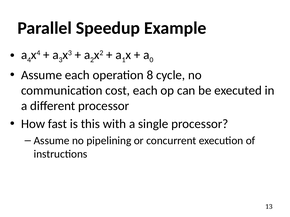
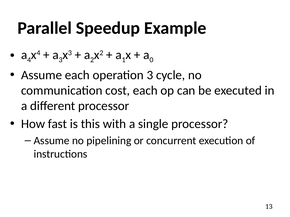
operation 8: 8 -> 3 (150, 75)
